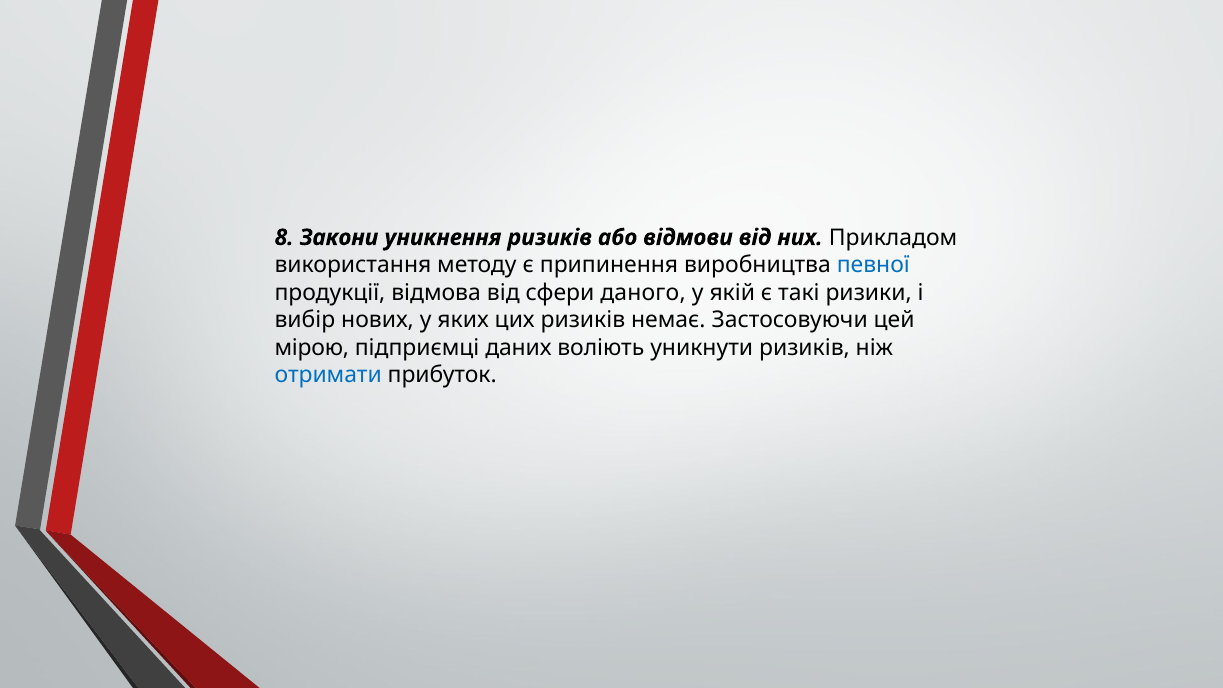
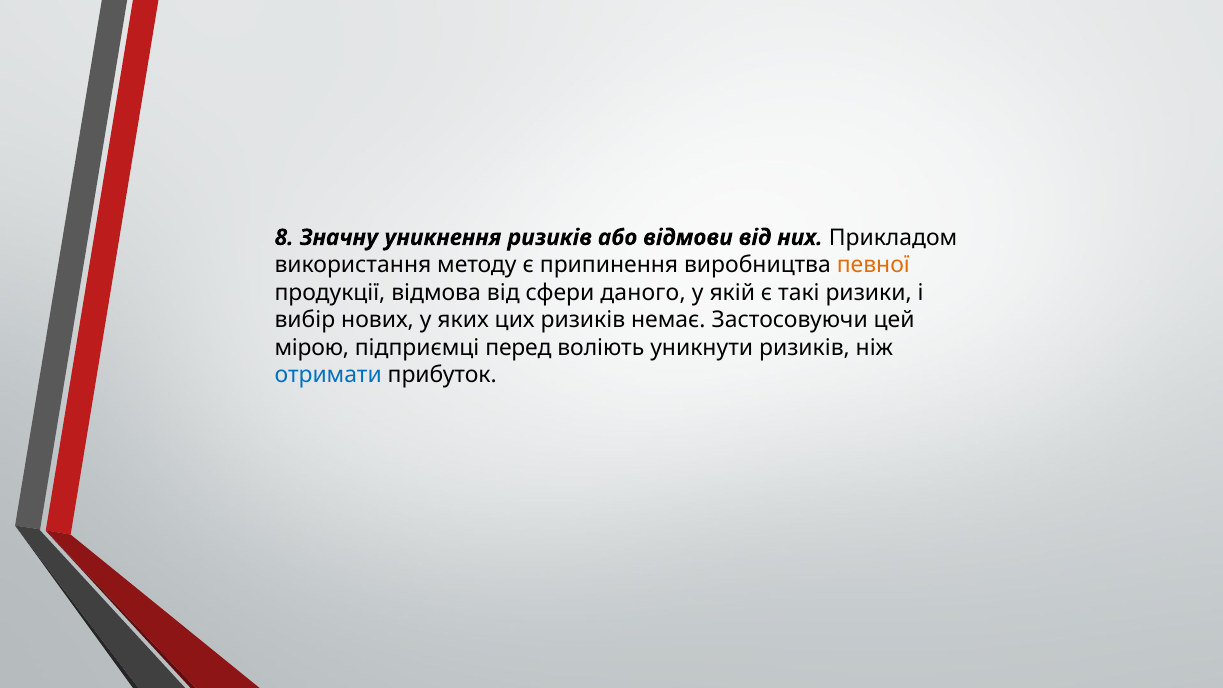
Закони: Закони -> Значну (339, 237)
певної colour: blue -> orange (873, 265)
даних: даних -> перед (518, 348)
